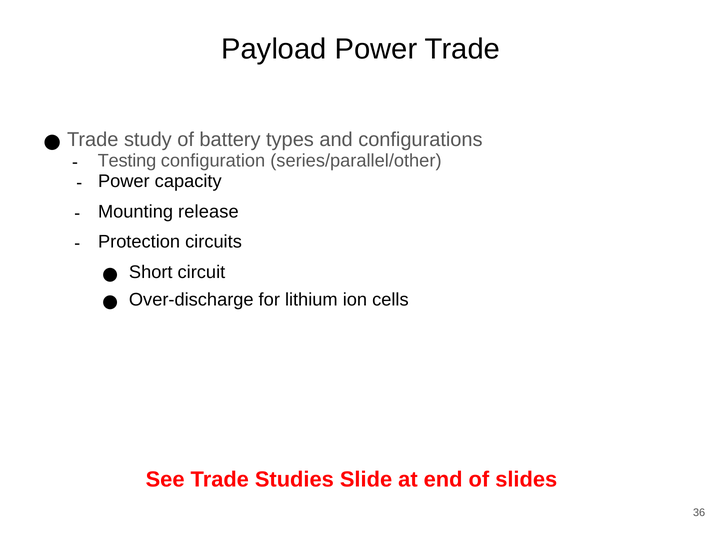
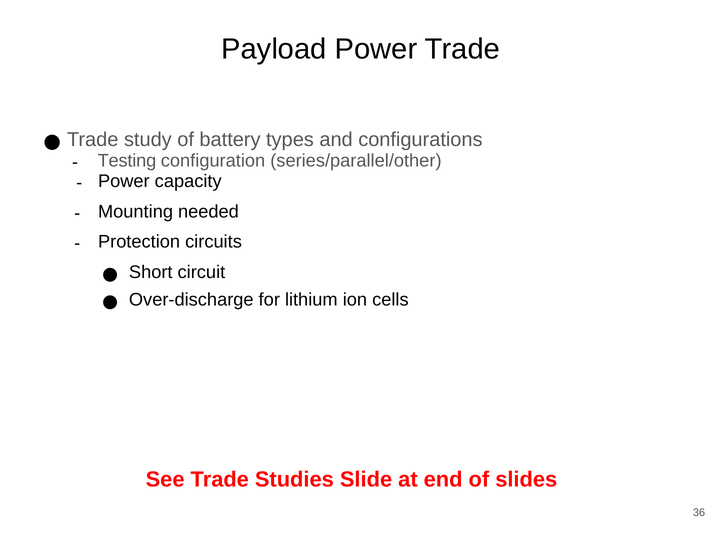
release: release -> needed (208, 212)
